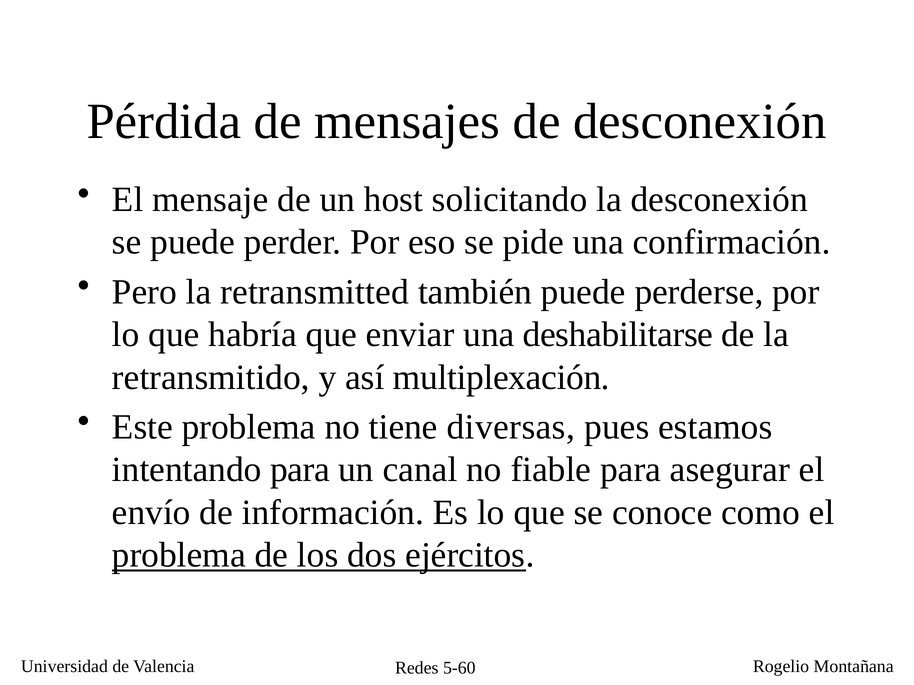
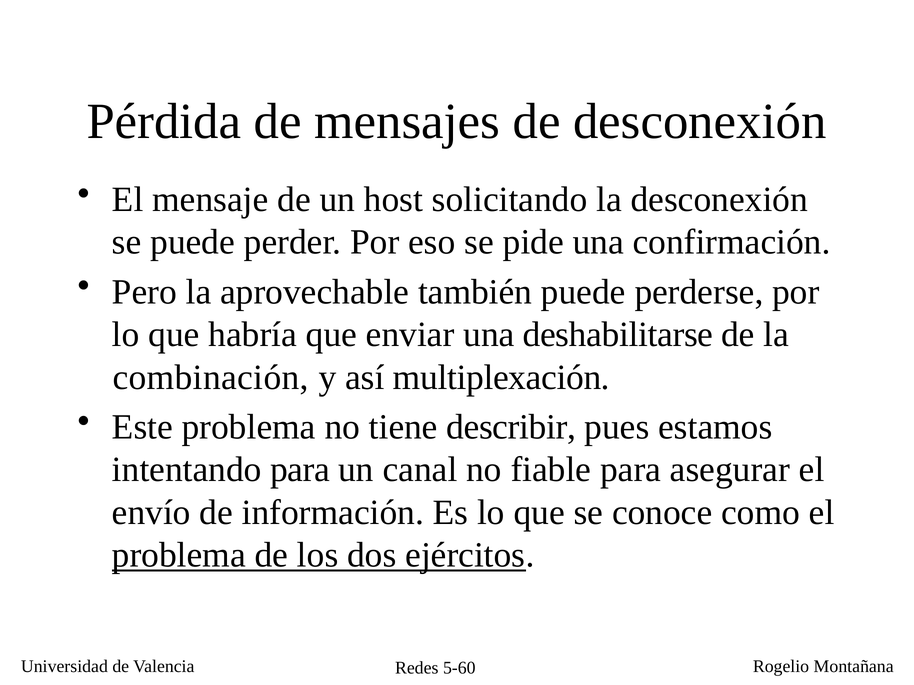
retransmitted: retransmitted -> aprovechable (315, 292)
retransmitido: retransmitido -> combinación (211, 378)
diversas: diversas -> describir (511, 427)
